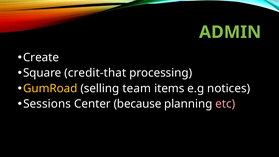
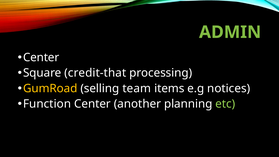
Create: Create -> Center (41, 57)
Sessions: Sessions -> Function (47, 104)
because: because -> another (137, 104)
etc colour: pink -> light green (225, 104)
